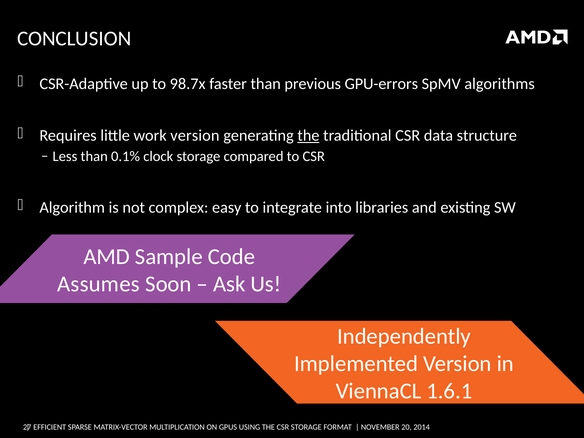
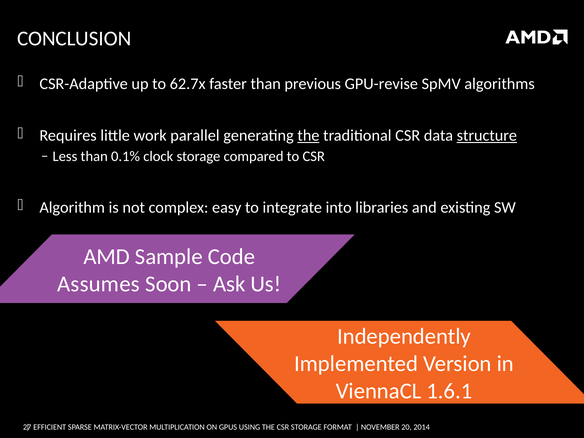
98.7x: 98.7x -> 62.7x (188, 84)
GPU-errors: GPU-errors -> GPU-revise (381, 84)
work version: version -> parallel (195, 136)
structure underline: none -> present (487, 136)
